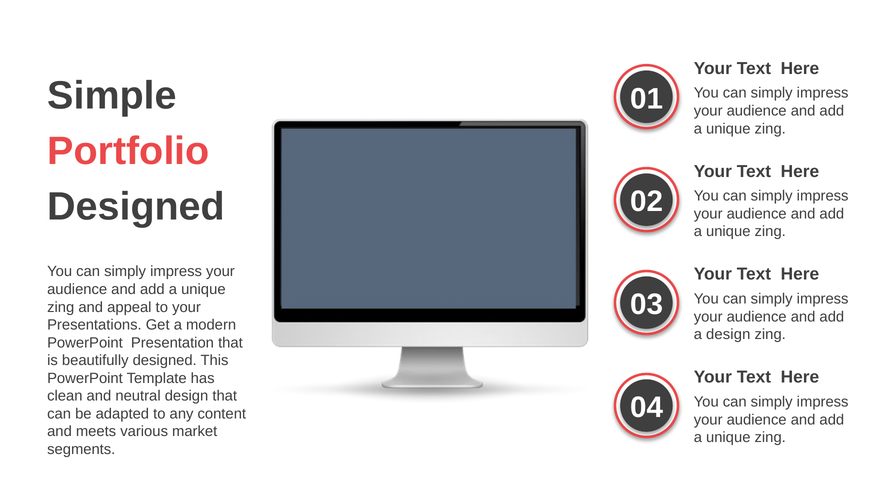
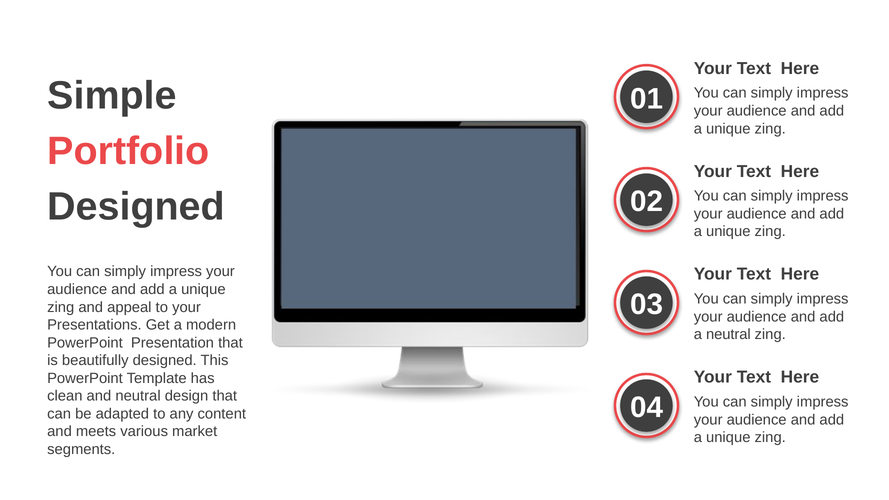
a design: design -> neutral (728, 335)
